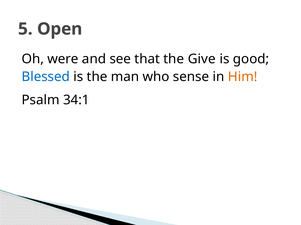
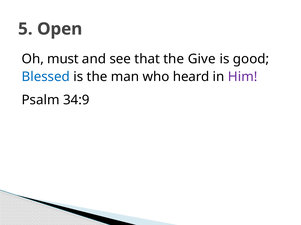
were: were -> must (63, 59)
sense: sense -> heard (191, 77)
Him colour: orange -> purple (243, 77)
34:1: 34:1 -> 34:9 (76, 100)
